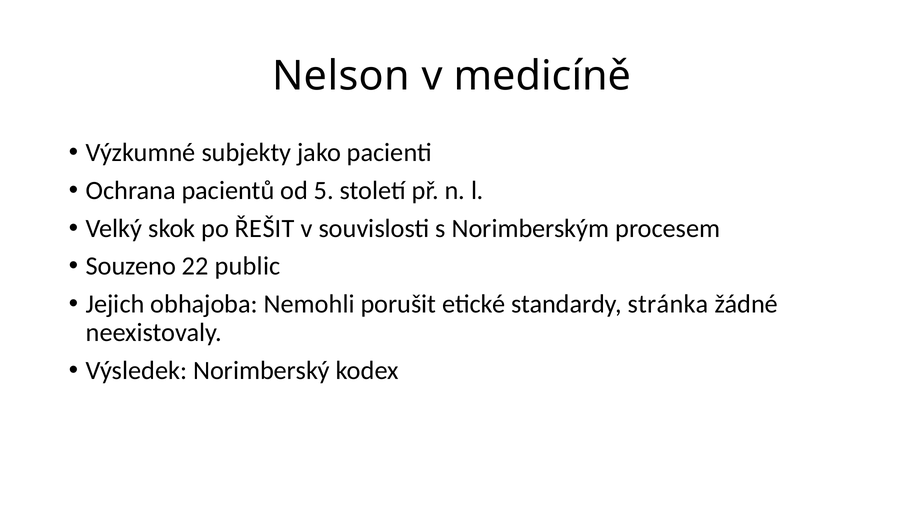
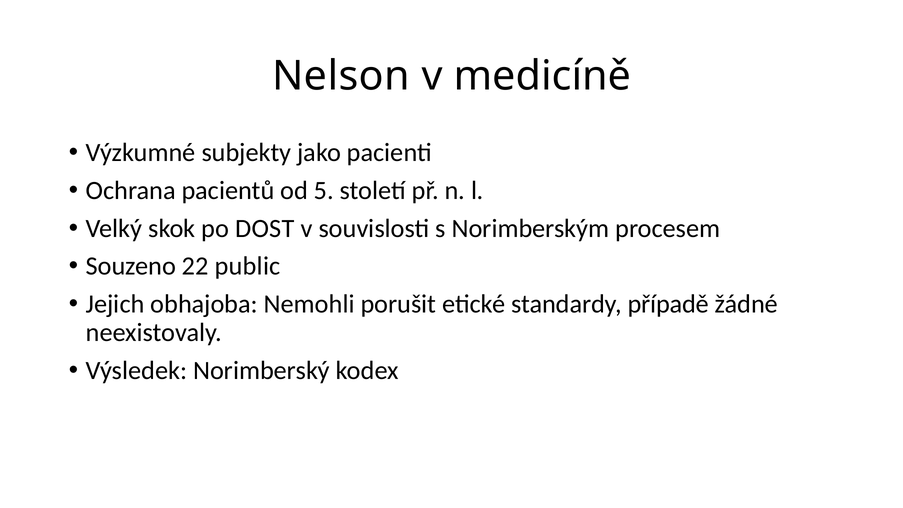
ŘEŠIT: ŘEŠIT -> DOST (265, 228)
stránka: stránka -> případě (668, 304)
